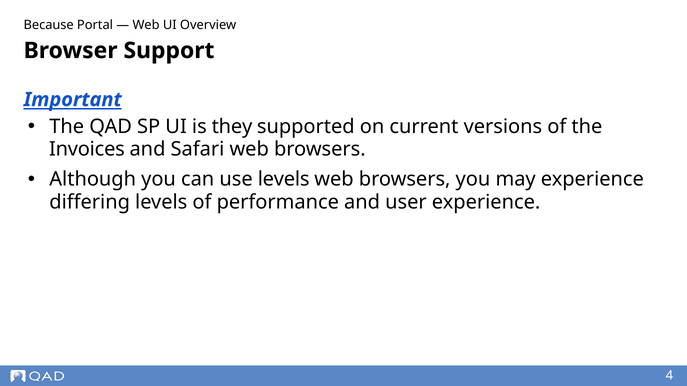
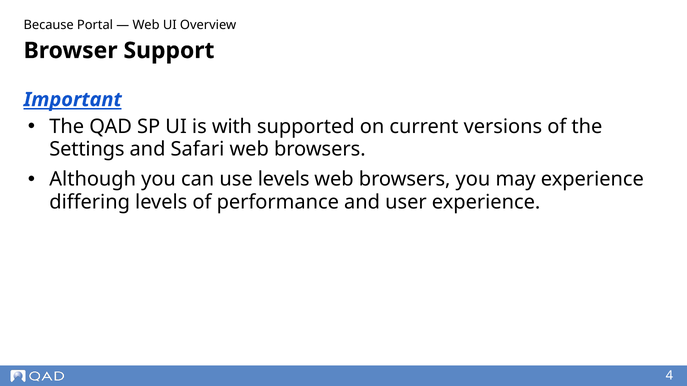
they: they -> with (232, 127)
Invoices: Invoices -> Settings (87, 149)
